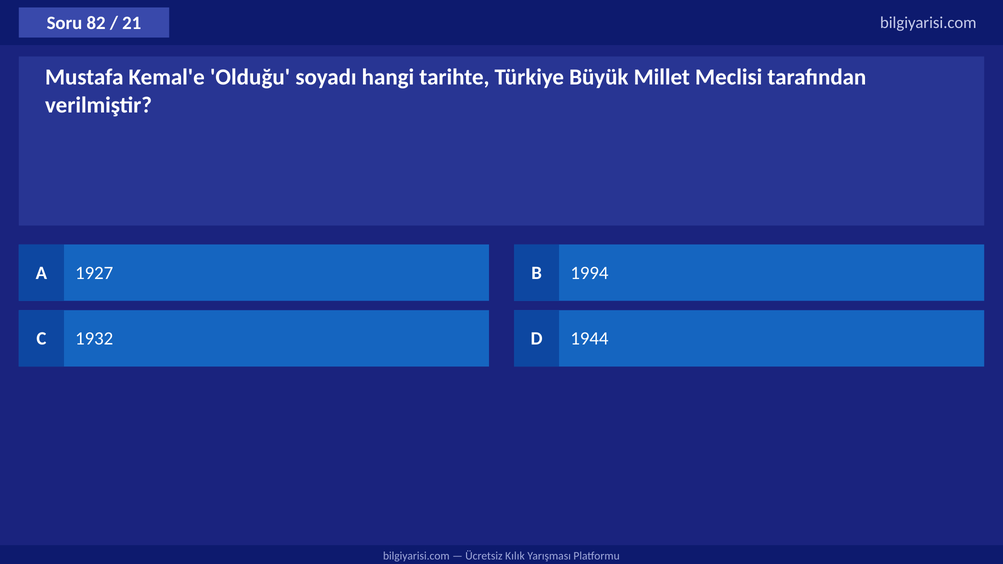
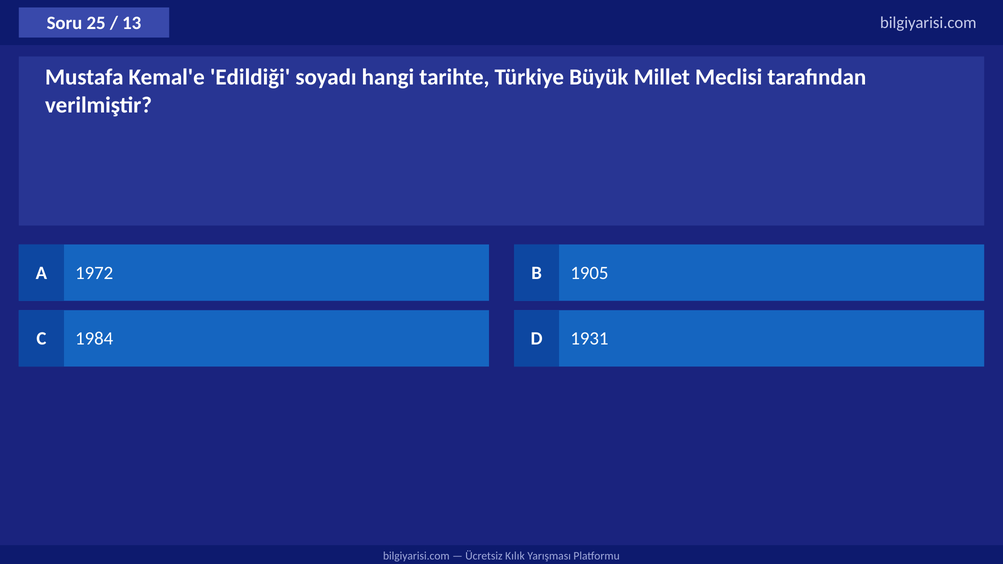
82: 82 -> 25 (96, 23)
21: 21 -> 13 (132, 23)
Olduğu: Olduğu -> Edildiği (250, 77)
1927: 1927 -> 1972 (94, 273)
1994: 1994 -> 1905 (589, 273)
1932: 1932 -> 1984 (94, 339)
1944: 1944 -> 1931 (589, 339)
